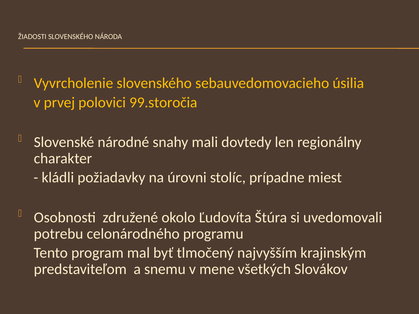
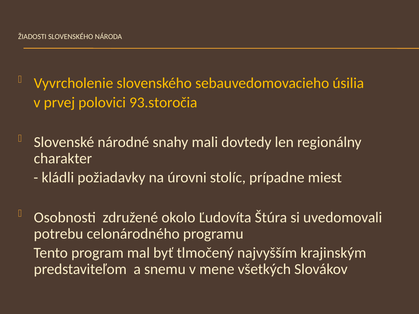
99.storočia: 99.storočia -> 93.storočia (163, 102)
